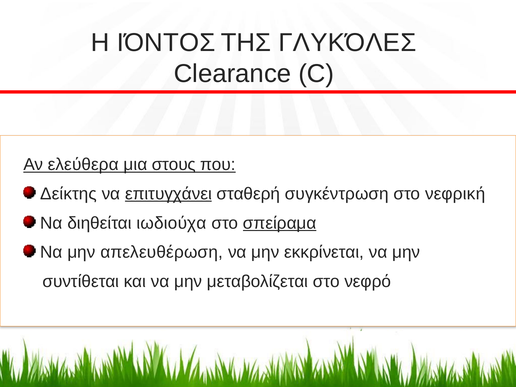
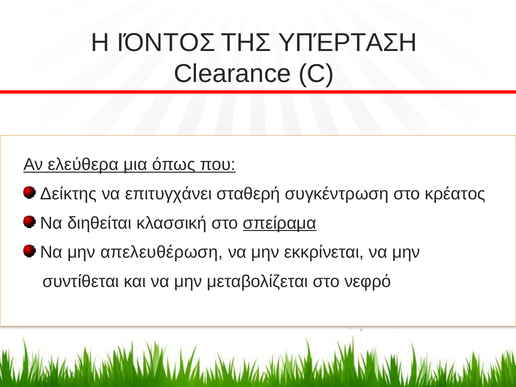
ΓΛΥΚΌΛΕΣ: ΓΛΥΚΌΛΕΣ -> ΥΠΈΡΤΑΣΗ (348, 43)
στους: στους -> όπως (174, 165)
επιτυγχάνει underline: present -> none (168, 194)
νεφρική: νεφρική -> κρέατος (455, 194)
ιωδιούχα: ιωδιούχα -> κλασσική (172, 223)
